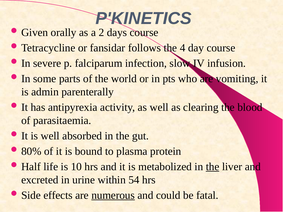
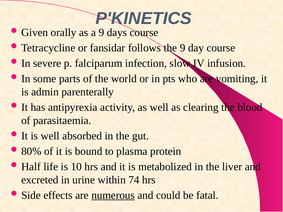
a 2: 2 -> 9 (101, 32)
the 4: 4 -> 9 (183, 48)
the underline: present -> none (213, 167)
54: 54 -> 74 (134, 180)
